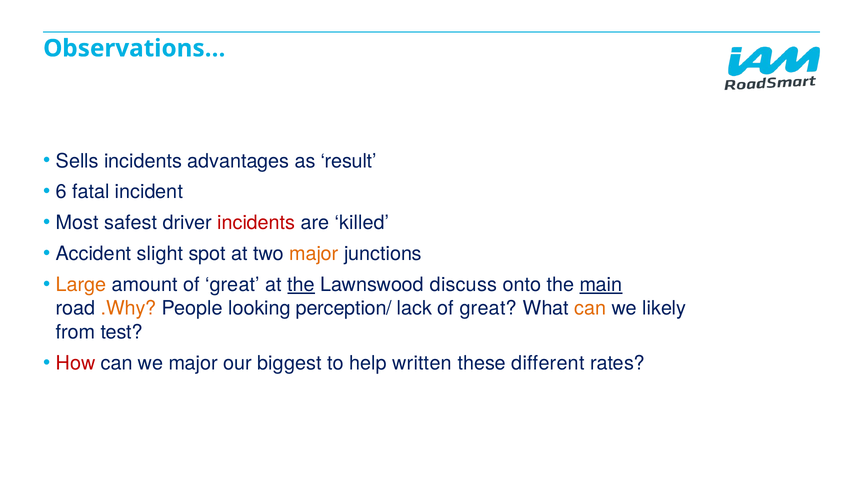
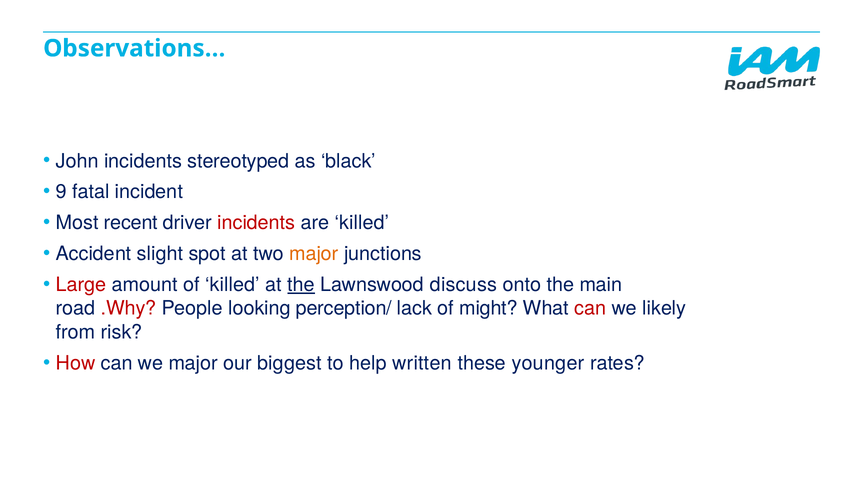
Sells: Sells -> John (77, 161)
advantages: advantages -> stereotyped (238, 161)
result: result -> black (348, 161)
6: 6 -> 9 (61, 192)
safest: safest -> recent (131, 223)
Large colour: orange -> red (81, 285)
amount of great: great -> killed (232, 285)
main underline: present -> none (601, 285)
.Why colour: orange -> red (129, 308)
lack of great: great -> might (489, 308)
can colour: orange -> red (590, 308)
test: test -> risk (122, 332)
different: different -> younger (548, 363)
